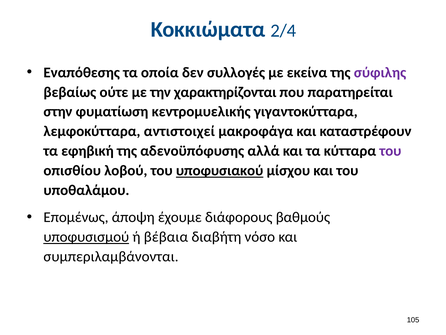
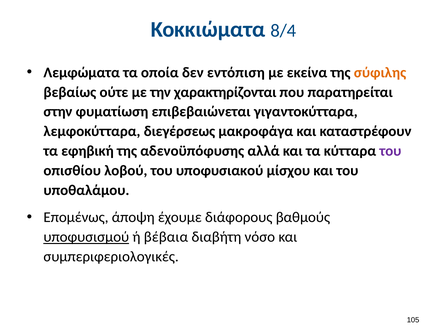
2/4: 2/4 -> 8/4 (283, 31)
Εναπόθεσης: Εναπόθεσης -> Λεμφώματα (82, 72)
συλλογές: συλλογές -> εντόπιση (236, 72)
σύφιλης colour: purple -> orange (380, 72)
κεντρομυελικής: κεντρομυελικής -> επιβεβαιώνεται (201, 112)
αντιστοιχεί: αντιστοιχεί -> διεγέρσεως (179, 131)
υποφυσιακού underline: present -> none (220, 170)
συμπεριλαμβάνονται: συμπεριλαμβάνονται -> συμπεριφεριολογικές (111, 256)
